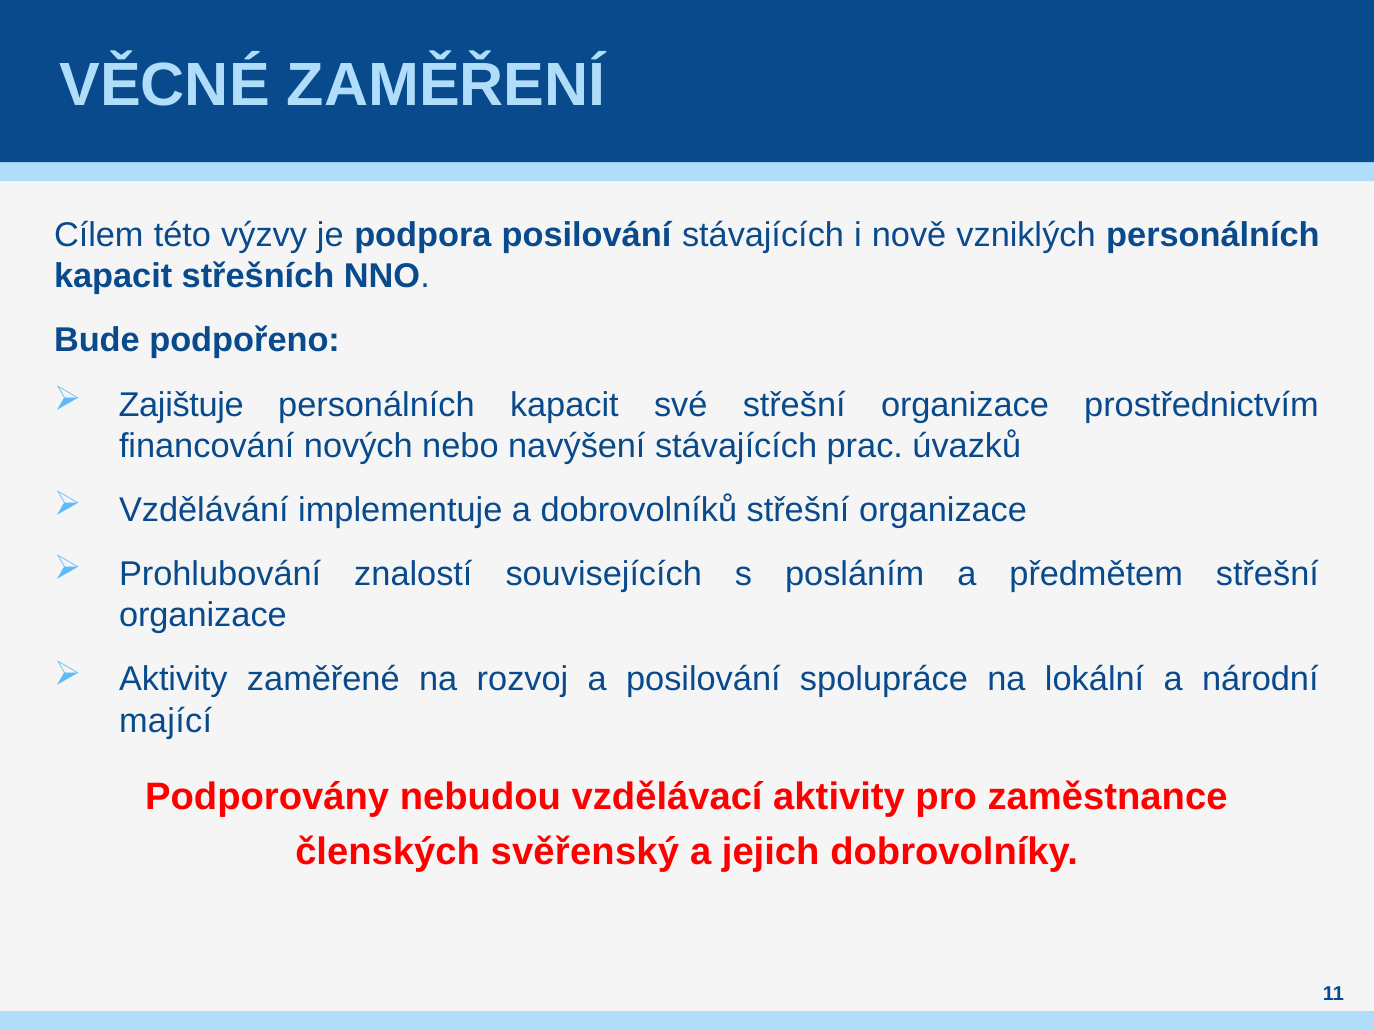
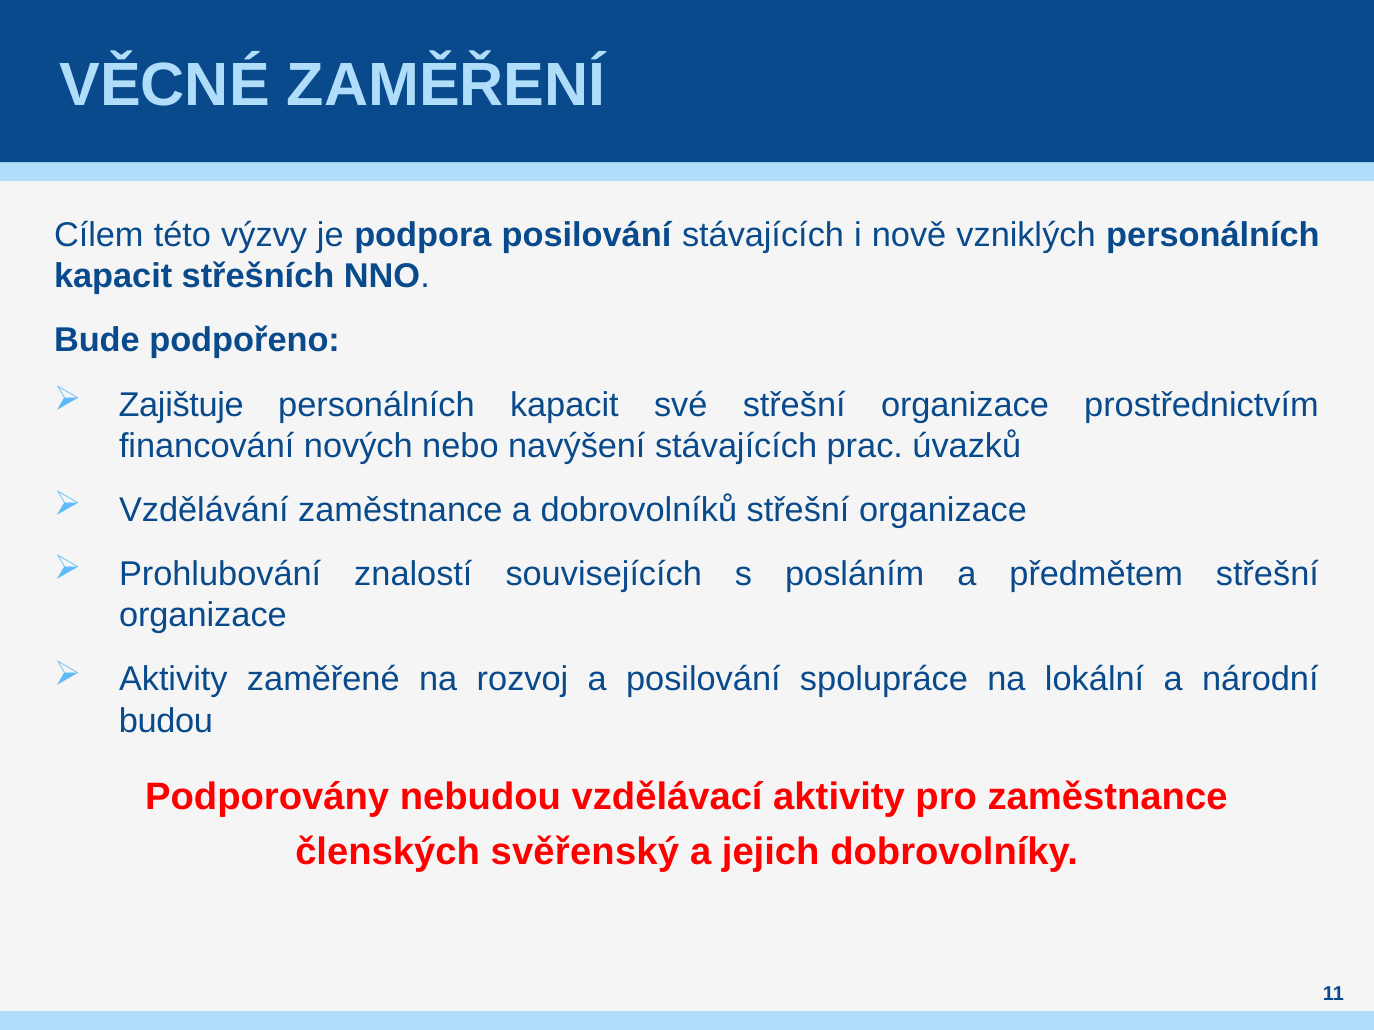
Vzdělávání implementuje: implementuje -> zaměstnance (400, 510)
mající: mající -> budou (166, 721)
